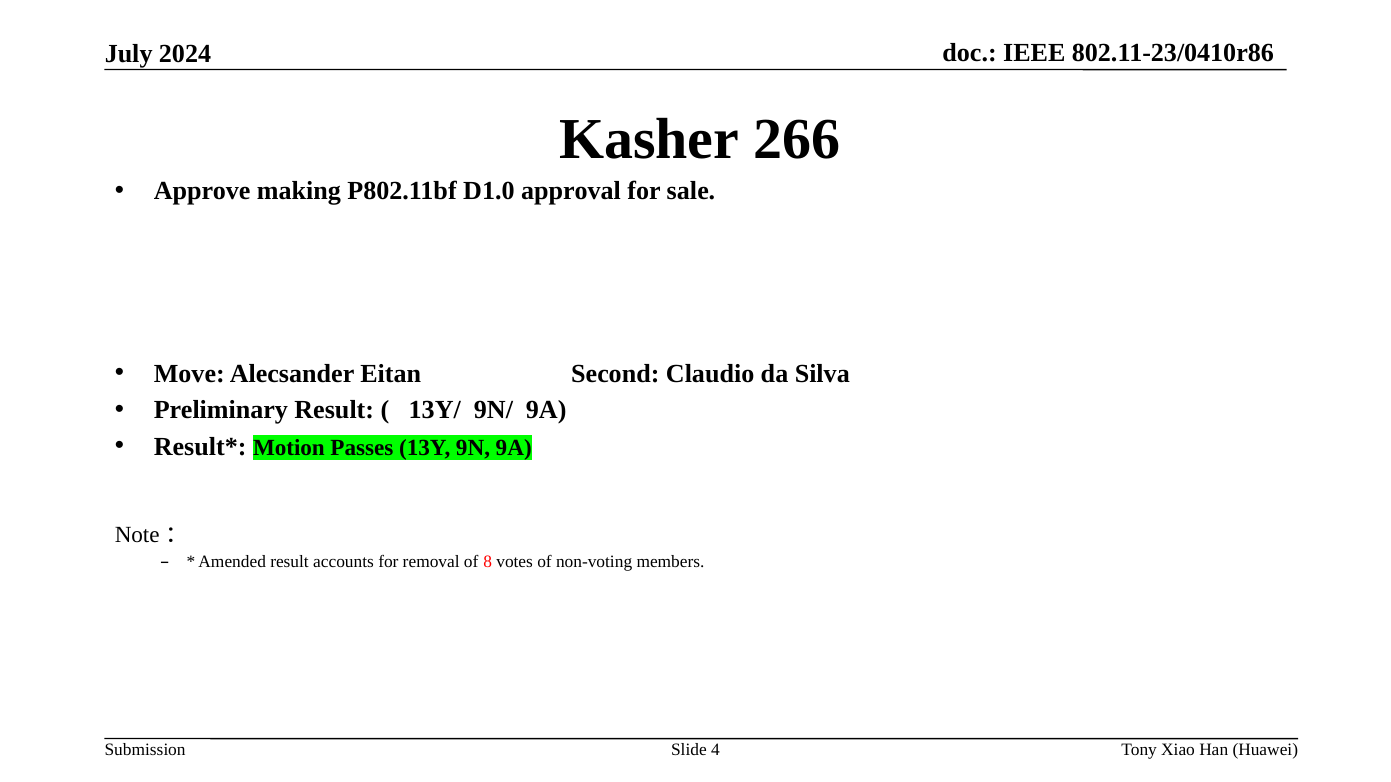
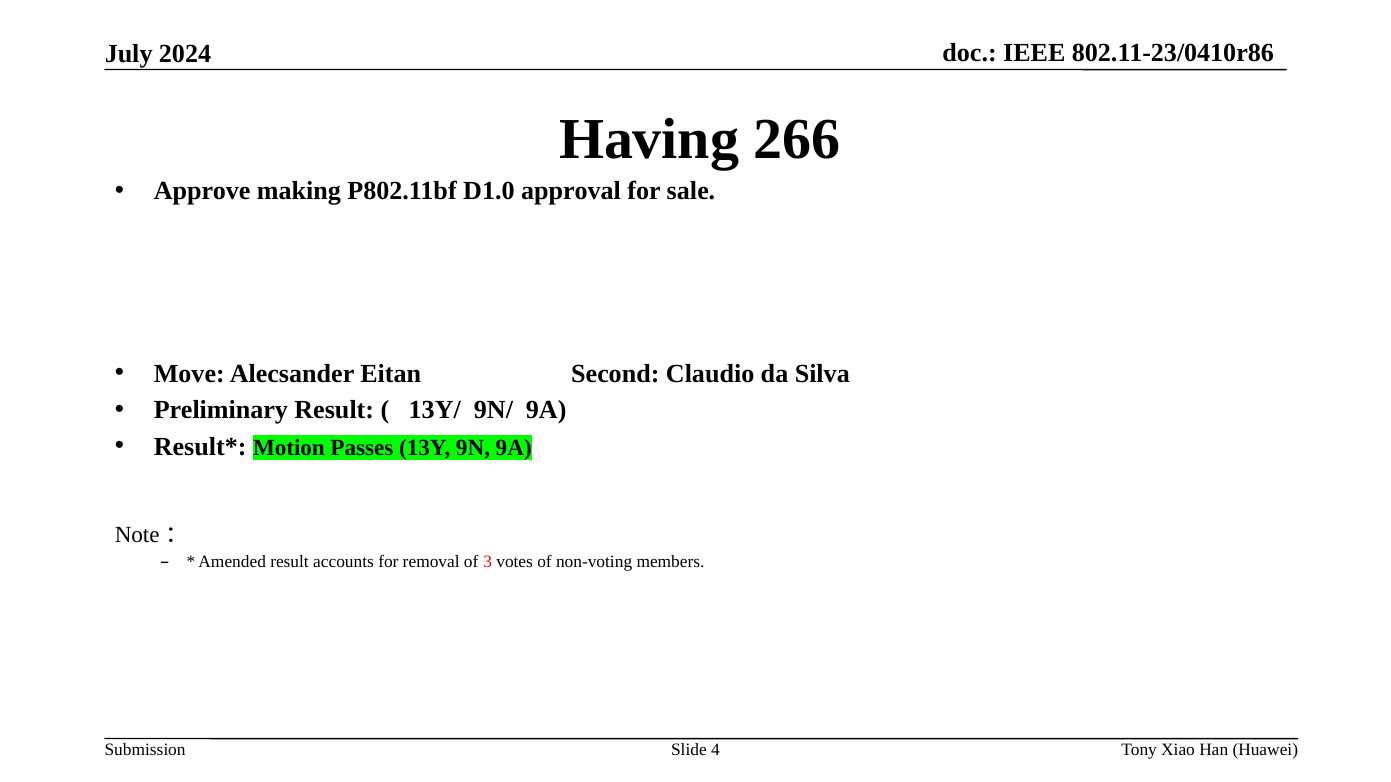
Kasher: Kasher -> Having (649, 140)
8: 8 -> 3 (488, 562)
